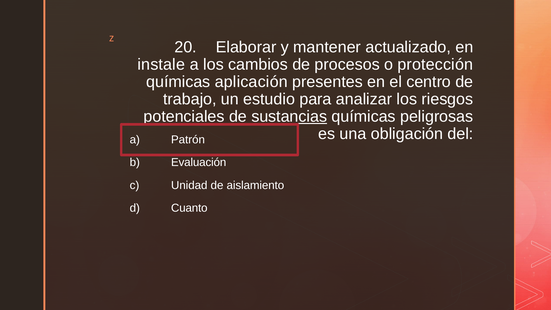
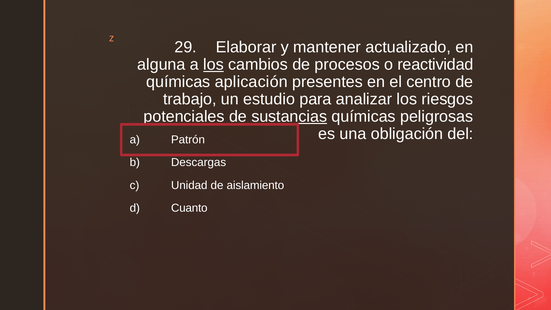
20: 20 -> 29 (186, 47)
instale: instale -> alguna (161, 65)
los underline: none -> present (213, 65)
protección: protección -> reactividad (435, 65)
Evaluación: Evaluación -> Descargas (199, 162)
